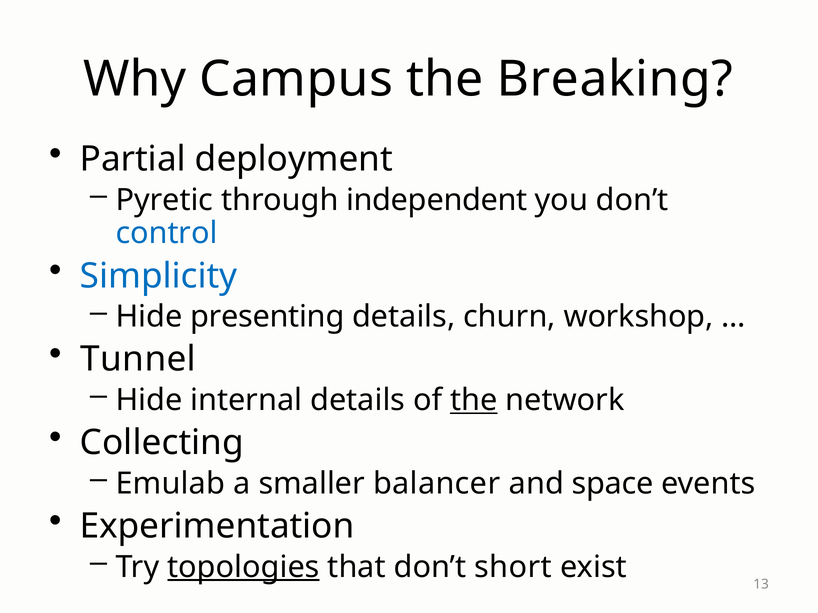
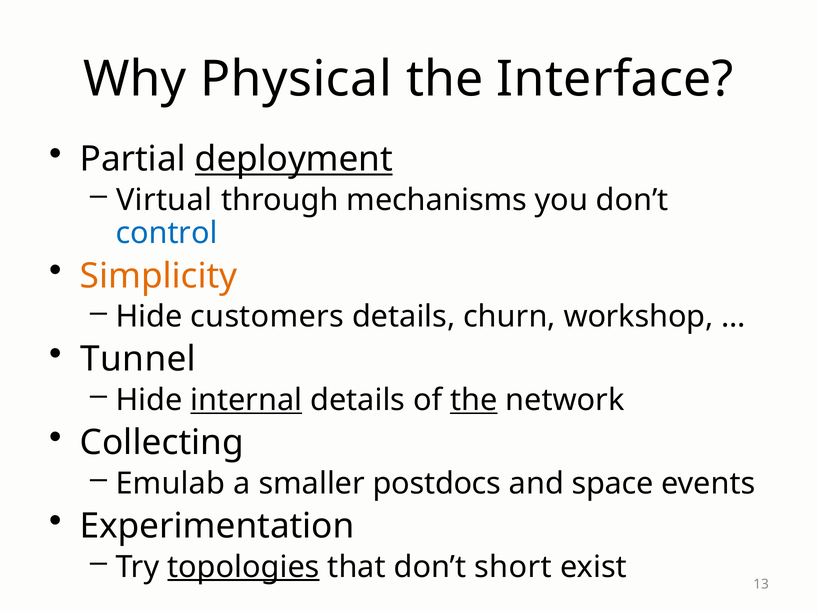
Campus: Campus -> Physical (296, 79)
Breaking: Breaking -> Interface (615, 79)
deployment underline: none -> present (294, 159)
Pyretic: Pyretic -> Virtual (164, 200)
independent: independent -> mechanisms (437, 200)
Simplicity colour: blue -> orange (159, 276)
presenting: presenting -> customers (267, 317)
internal underline: none -> present (246, 400)
balancer: balancer -> postdocs (437, 484)
